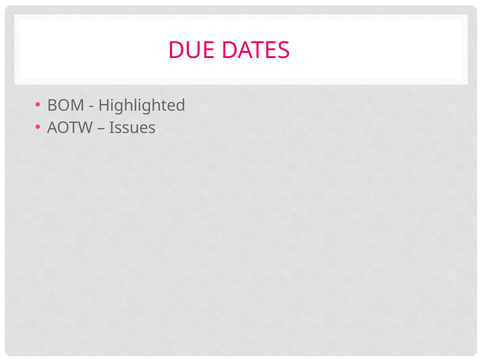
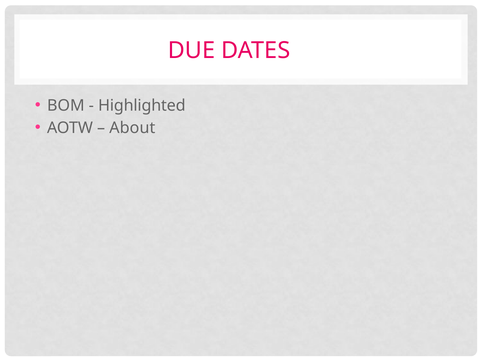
Issues: Issues -> About (132, 128)
